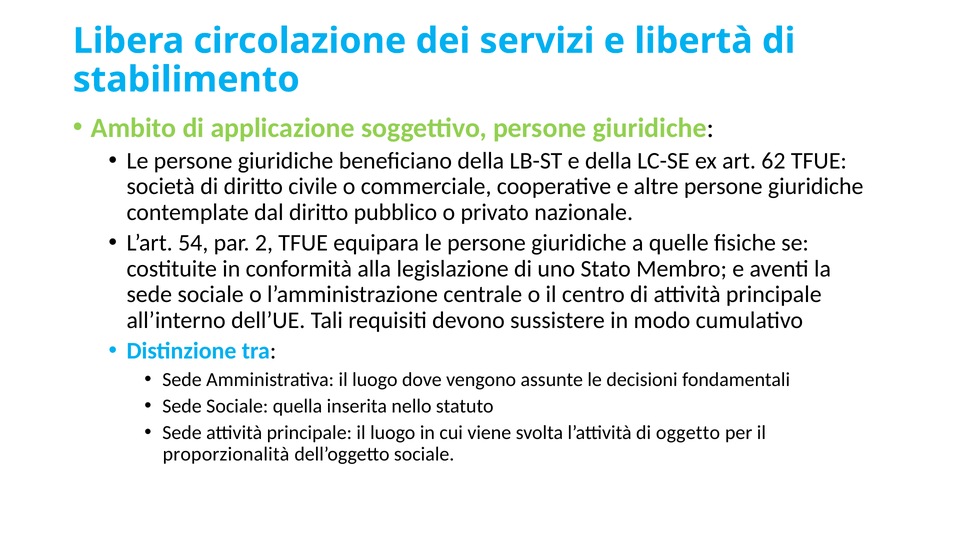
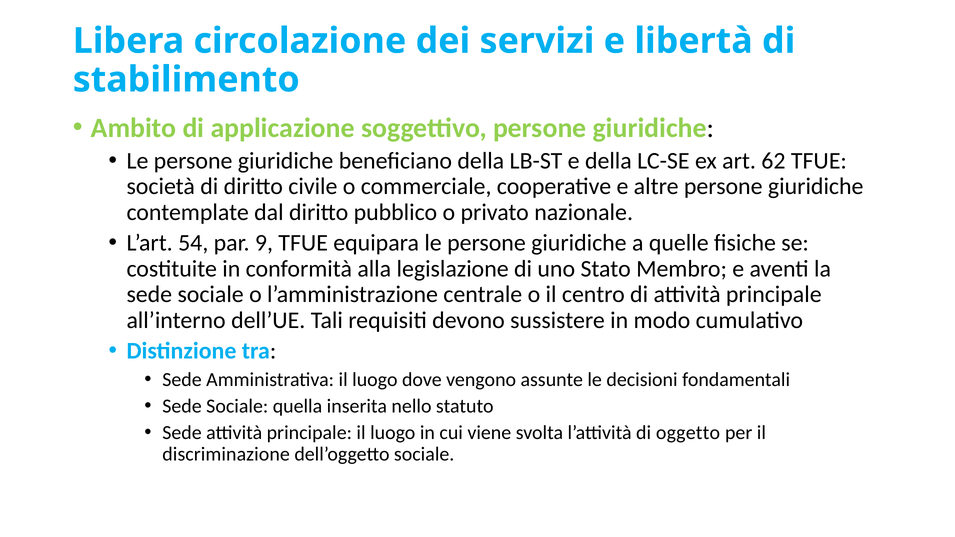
2: 2 -> 9 (264, 243)
proporzionalità: proporzionalità -> discriminazione (226, 454)
